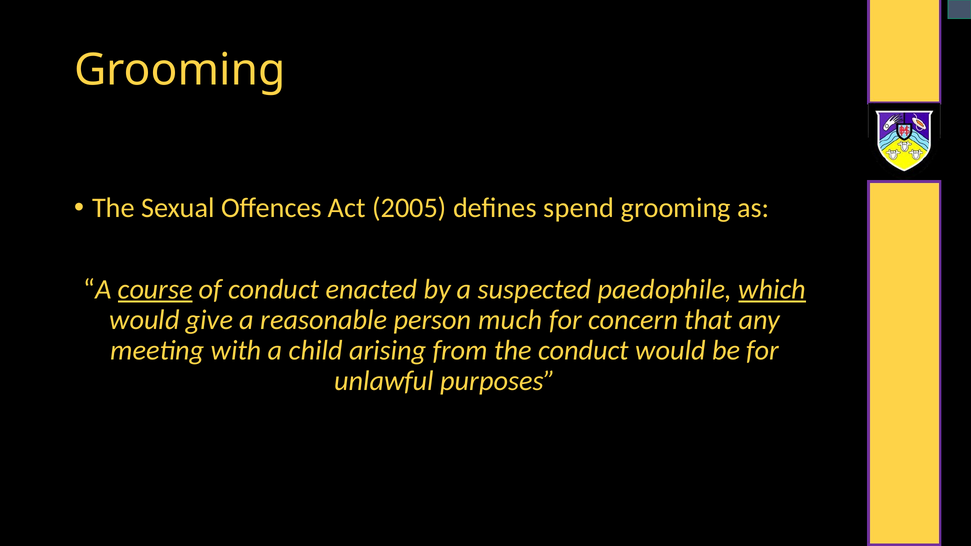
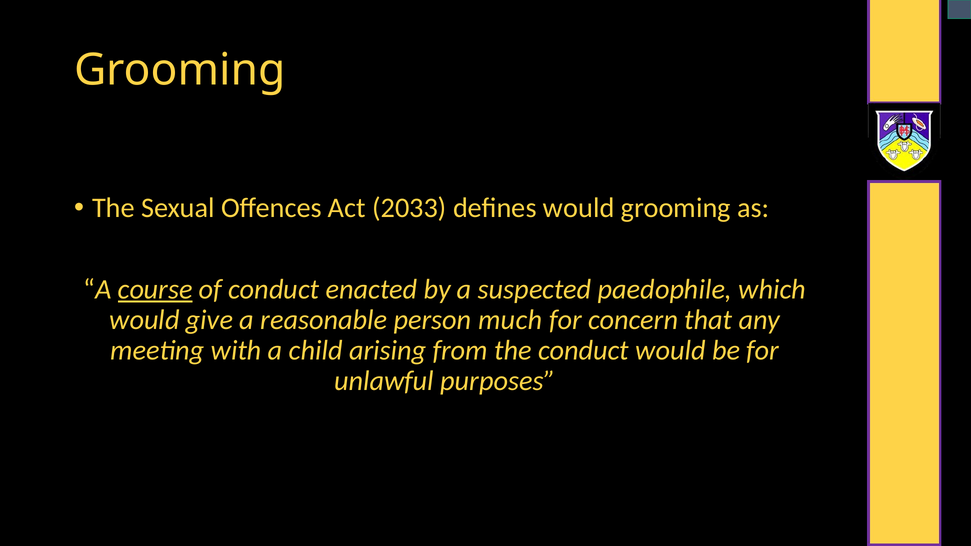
2005: 2005 -> 2033 (409, 208)
defines spend: spend -> would (579, 208)
which underline: present -> none (772, 289)
